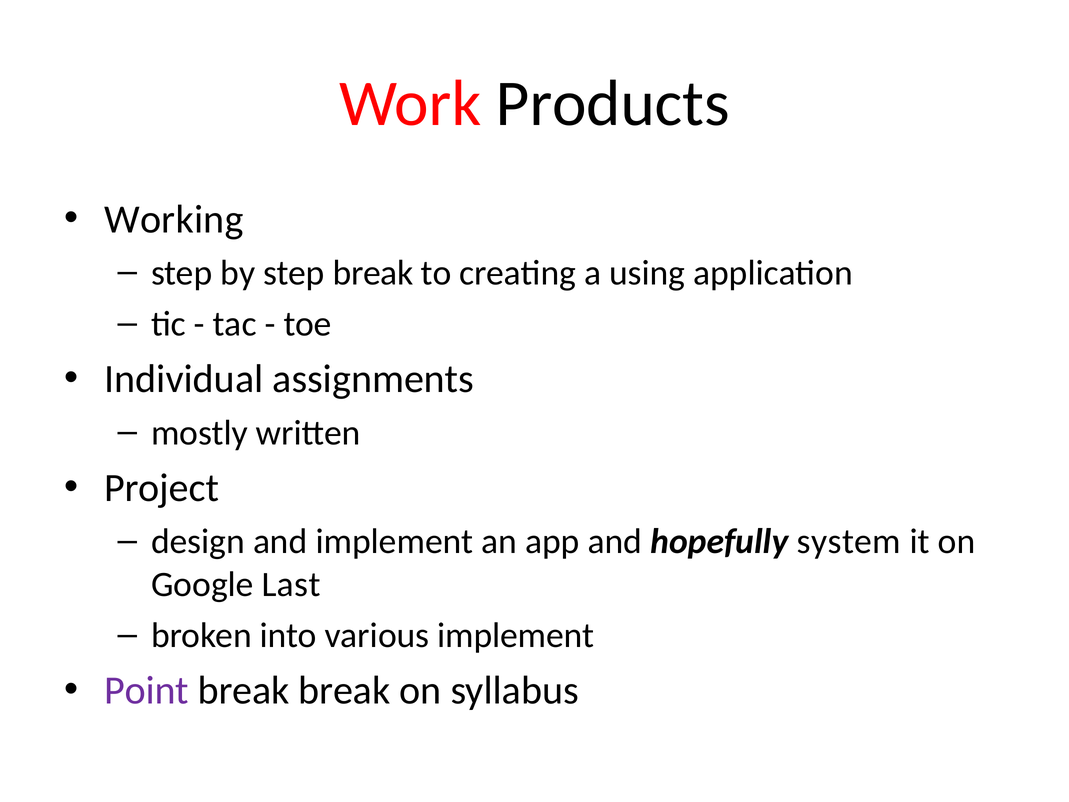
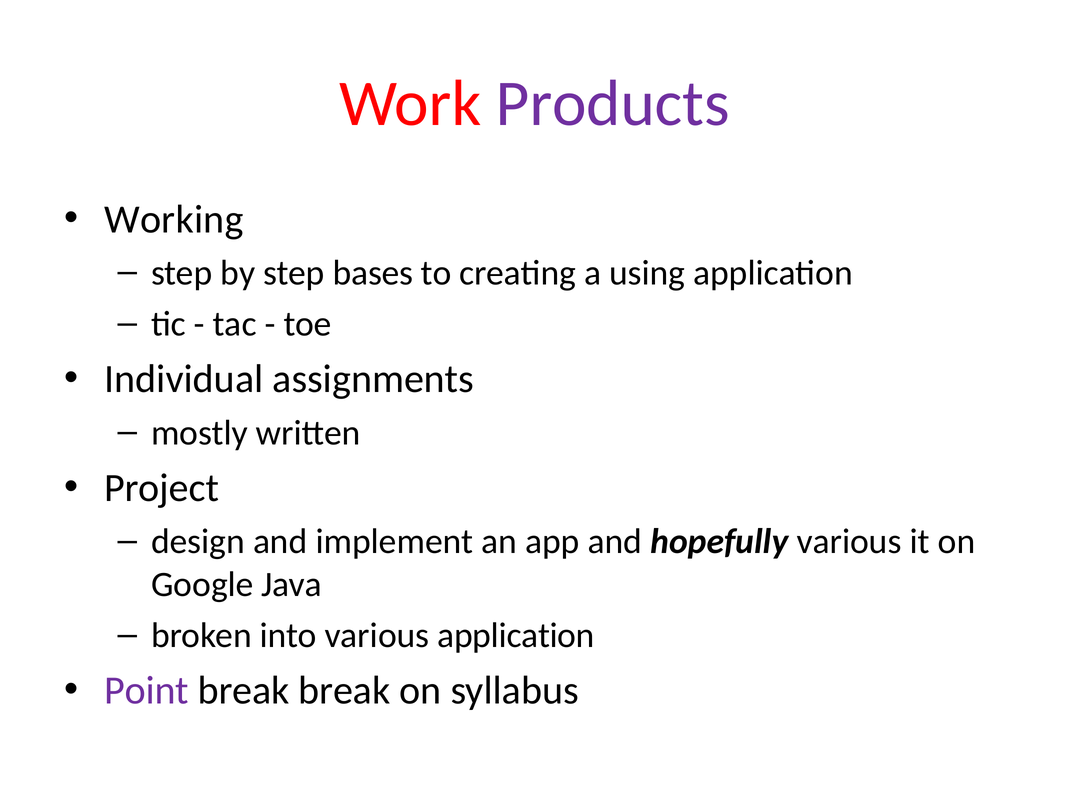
Products colour: black -> purple (613, 103)
step break: break -> bases (373, 273)
hopefully system: system -> various (849, 541)
Last: Last -> Java (291, 584)
various implement: implement -> application (516, 635)
